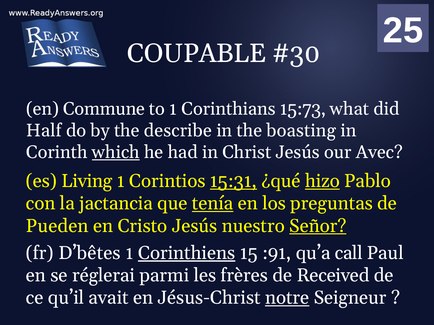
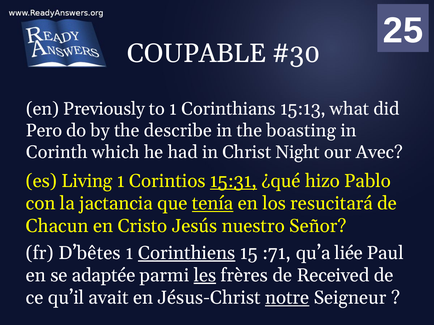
Commune: Commune -> Previously (104, 109)
15:73: 15:73 -> 15:13 (303, 109)
Half: Half -> Pero (44, 131)
which underline: present -> none (116, 152)
Christ Jesús: Jesús -> Night (298, 152)
hizo underline: present -> none (322, 181)
preguntas: preguntas -> resucitará (332, 204)
Pueden: Pueden -> Chacun (57, 226)
Señor underline: present -> none (318, 226)
:91: :91 -> :71 (277, 253)
call: call -> liée (349, 253)
réglerai: réglerai -> adaptée (104, 276)
les underline: none -> present (205, 276)
